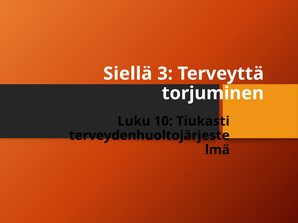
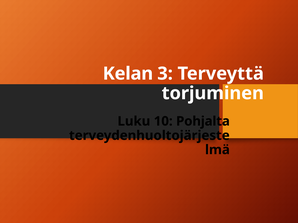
Siellä: Siellä -> Kelan (128, 74)
Tiukasti: Tiukasti -> Pohjalta (203, 121)
